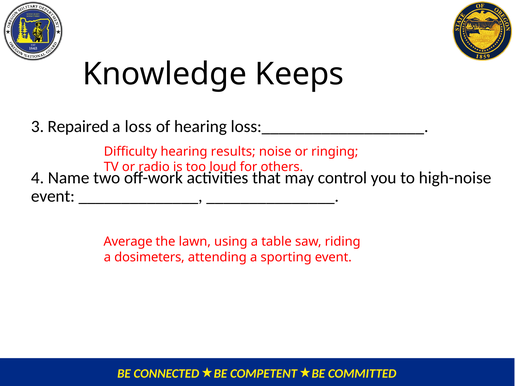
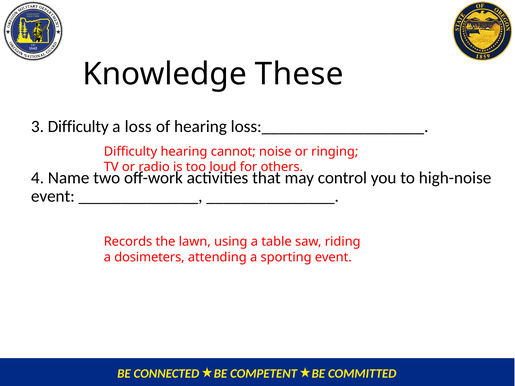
Keeps: Keeps -> These (299, 74)
3 Repaired: Repaired -> Difficulty (78, 127)
results: results -> cannot (233, 152)
Average: Average -> Records (128, 242)
